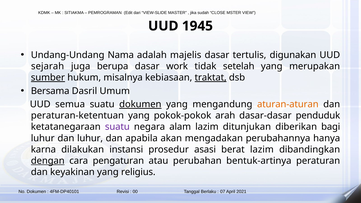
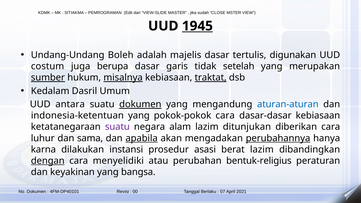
1945 underline: none -> present (197, 26)
Nama: Nama -> Boleh (121, 55)
sejarah: sejarah -> costum (48, 66)
work: work -> garis (177, 66)
misalnya underline: none -> present (123, 78)
Bersama: Bersama -> Kedalam (50, 91)
semua: semua -> antara (70, 104)
aturan-aturan colour: orange -> blue (288, 104)
peraturan-ketentuan: peraturan-ketentuan -> indonesia-ketentuan (77, 116)
pokok-pokok arah: arah -> cara (225, 116)
dasar-dasar penduduk: penduduk -> kebiasaan (318, 116)
diberikan bagi: bagi -> cara (331, 127)
dan luhur: luhur -> sama (90, 138)
apabila underline: none -> present (142, 138)
perubahannya underline: none -> present (278, 138)
pengaturan: pengaturan -> menyelidiki (118, 161)
bentuk-artinya: bentuk-artinya -> bentuk-religius (259, 161)
religius: religius -> bangsa (138, 172)
